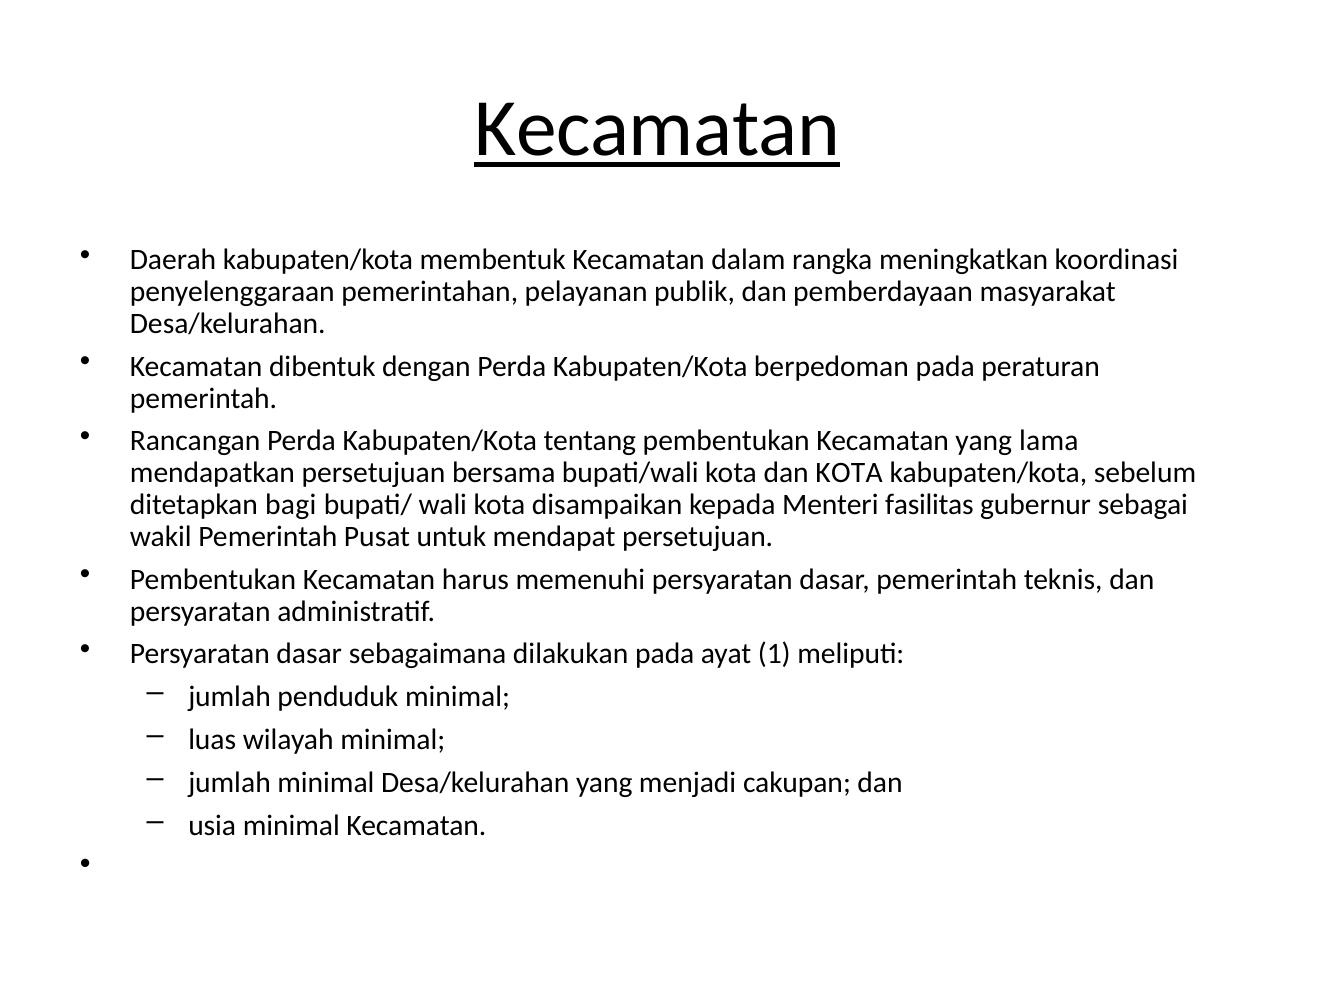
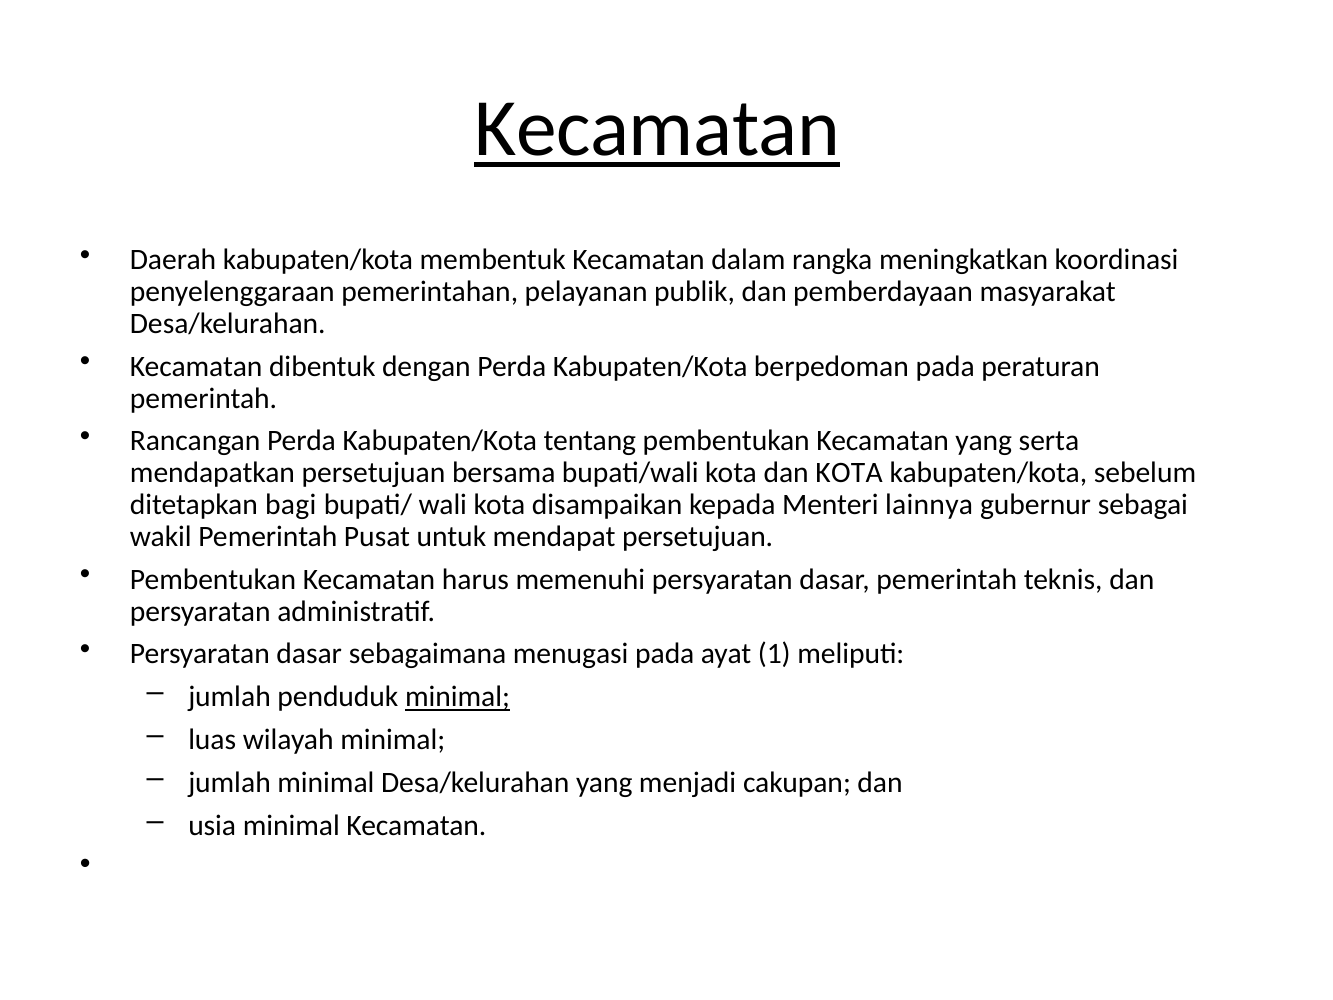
lama: lama -> serta (1049, 441)
fasilitas: fasilitas -> lainnya (929, 505)
dilakukan: dilakukan -> menugasi (571, 654)
minimal underline: none -> present (458, 697)
